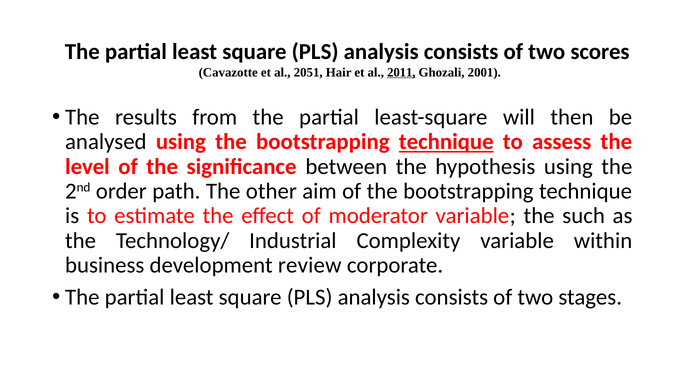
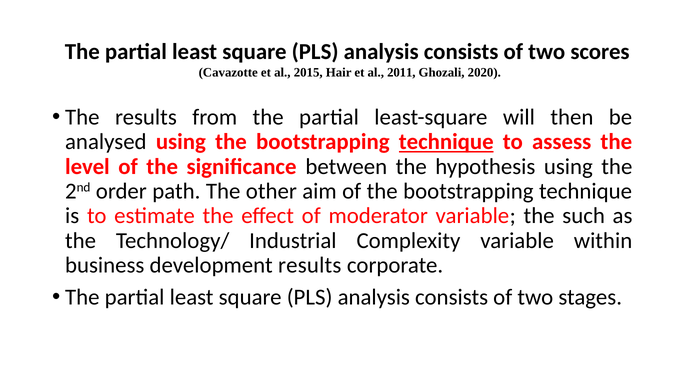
2051: 2051 -> 2015 (308, 72)
2011 underline: present -> none (401, 72)
2001: 2001 -> 2020 (484, 72)
development review: review -> results (310, 265)
